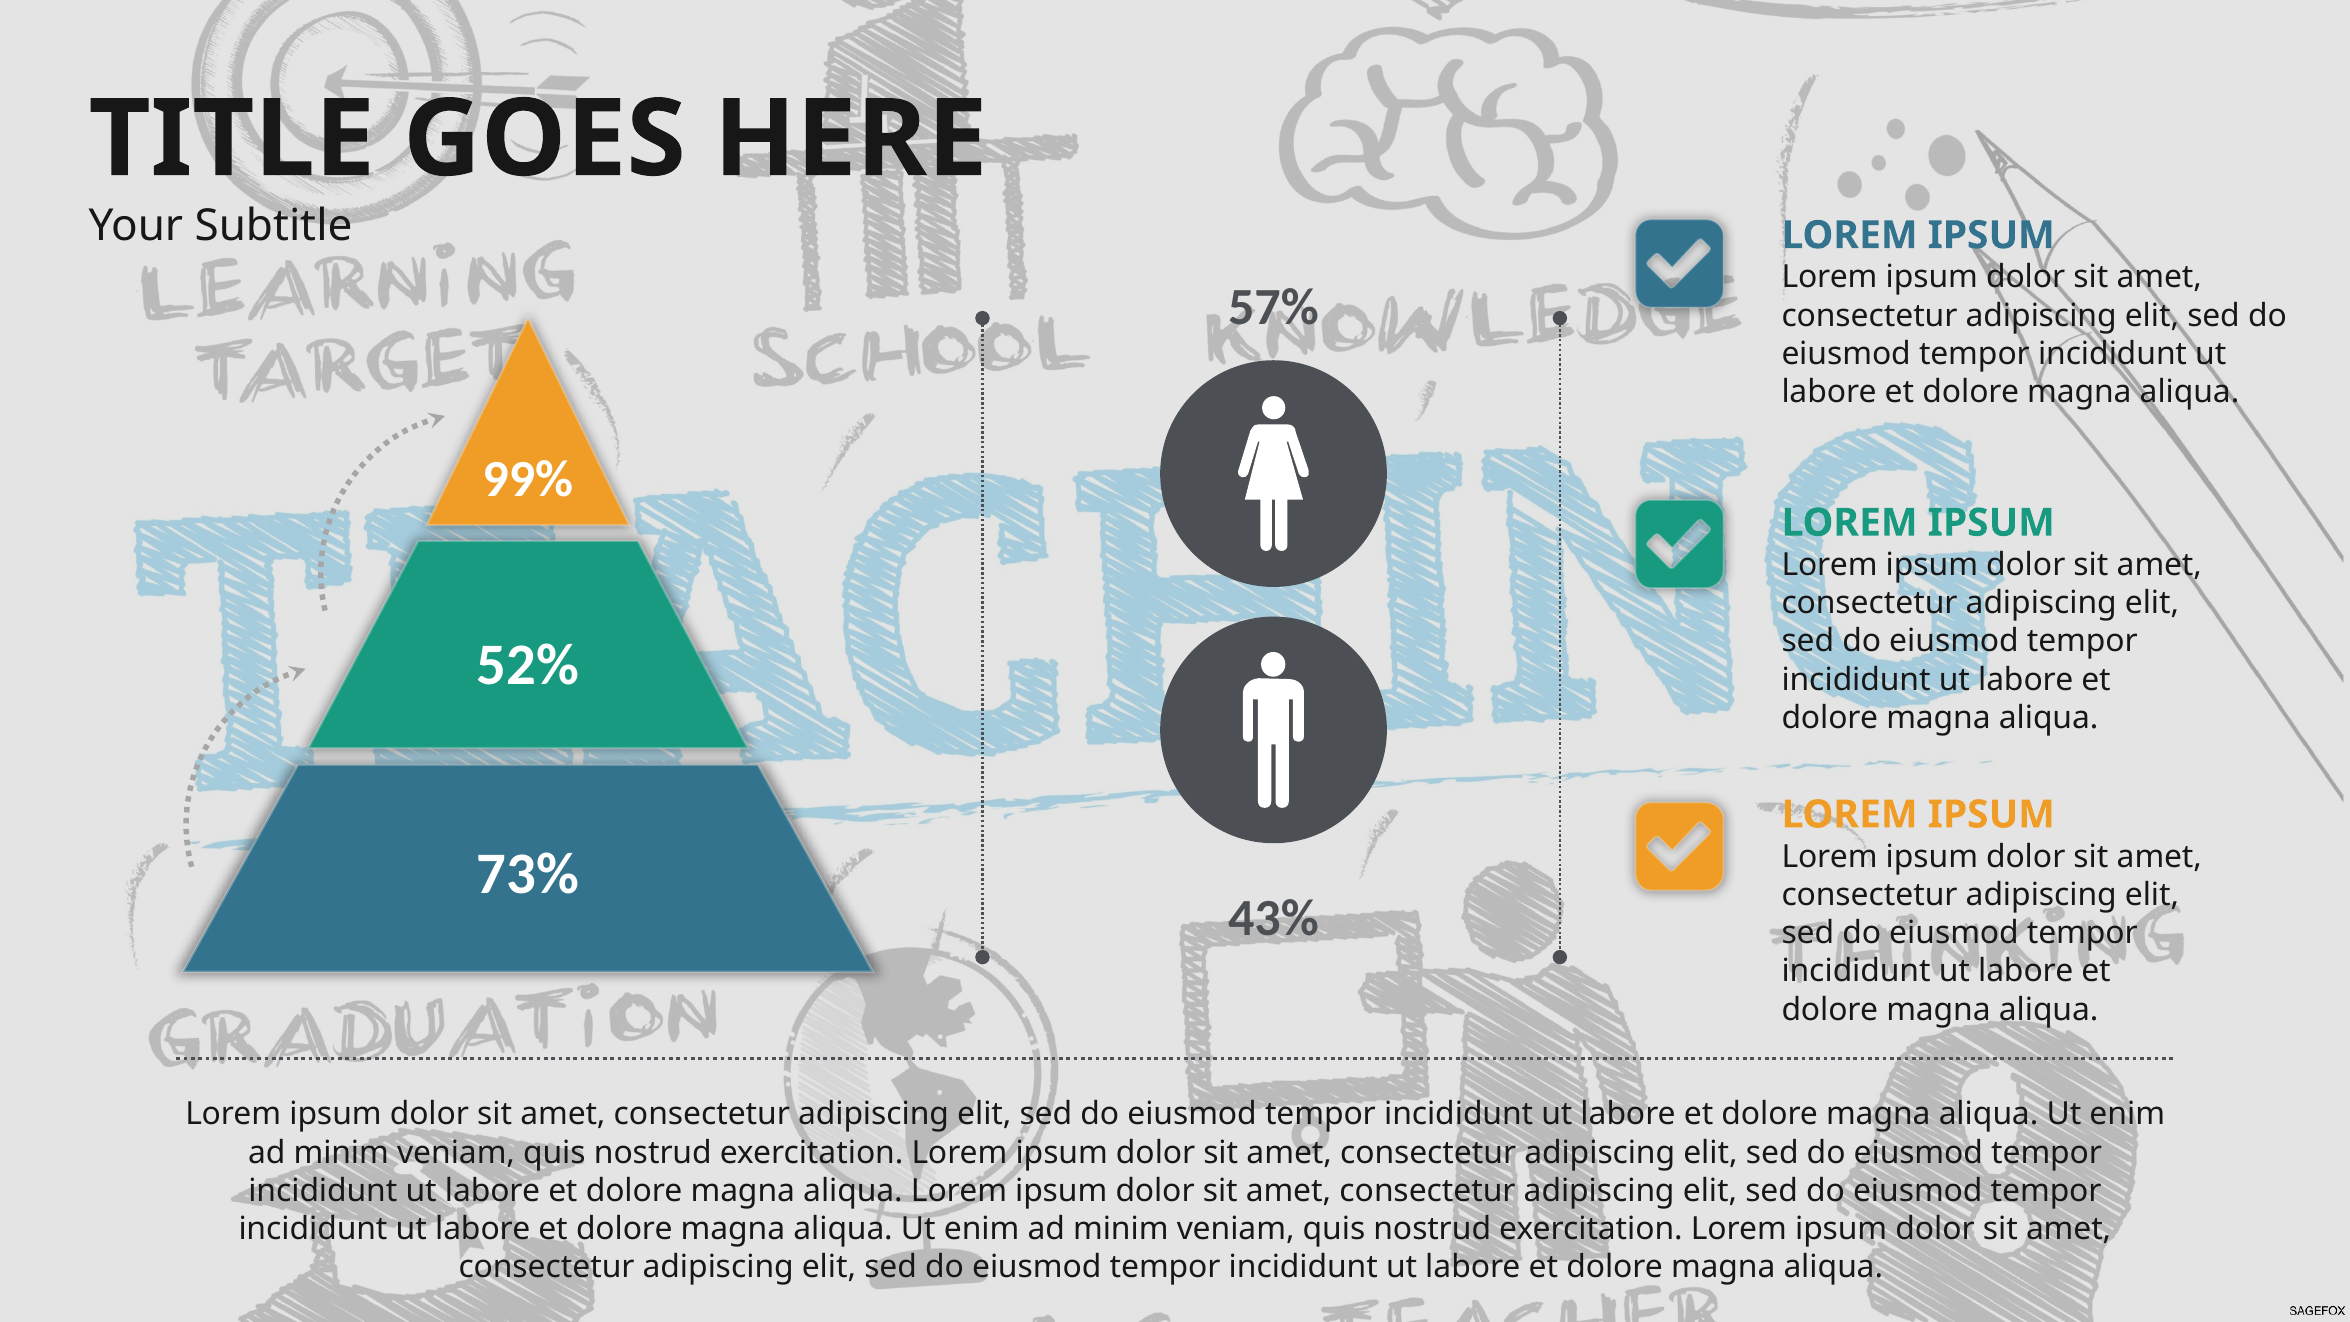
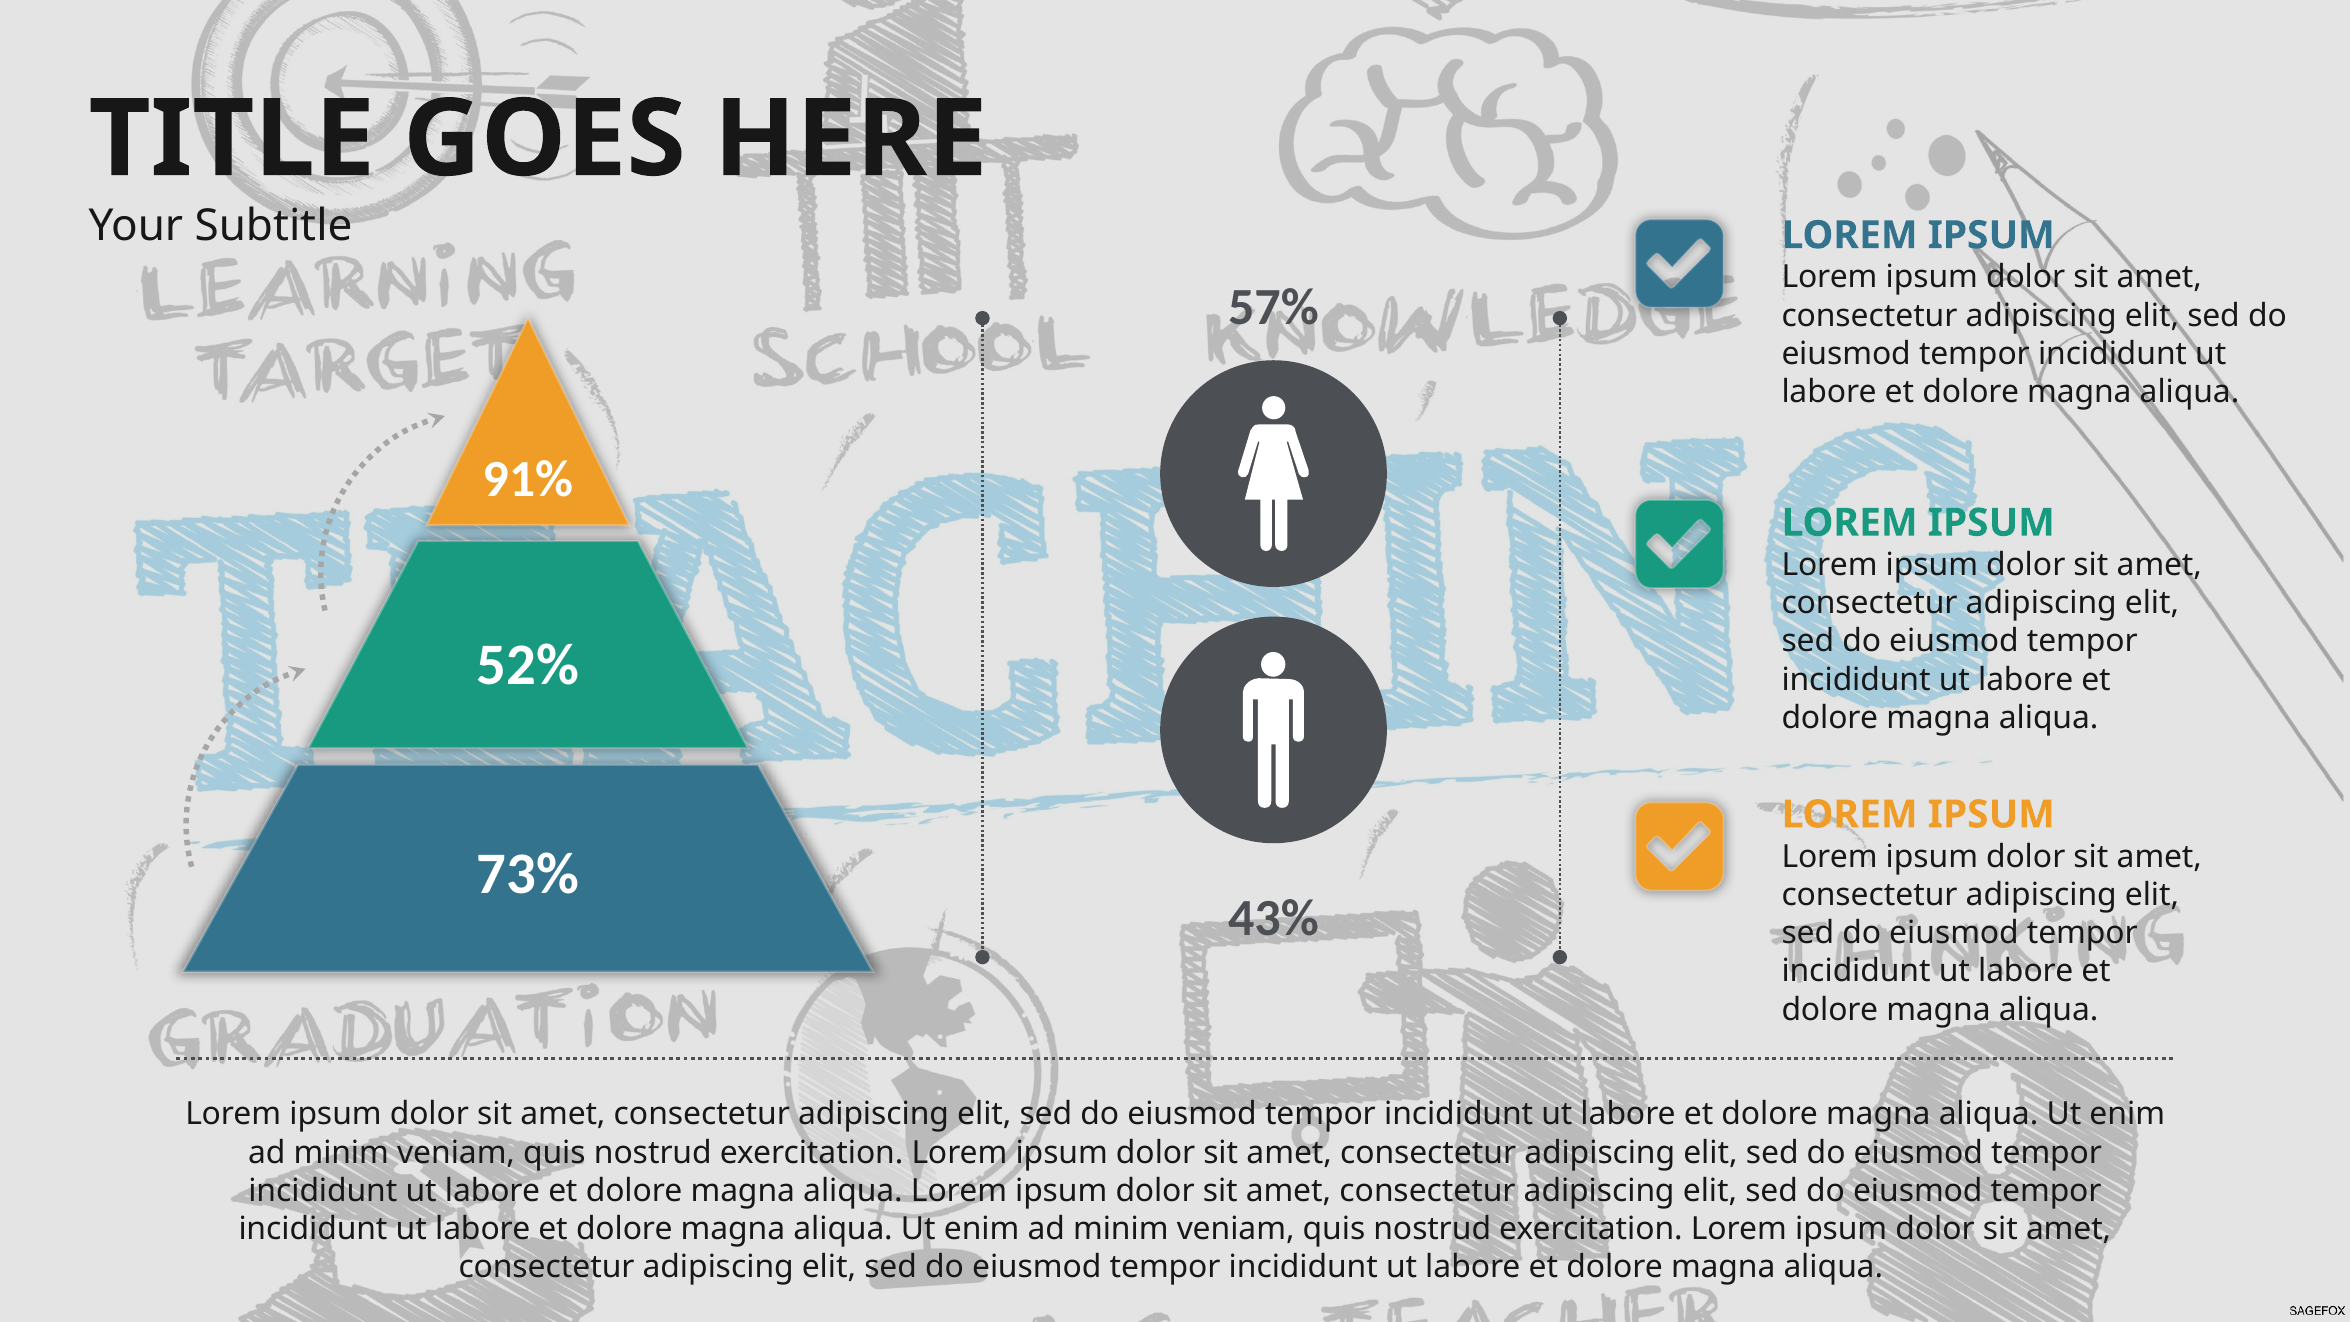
99%: 99% -> 91% (528, 479)
